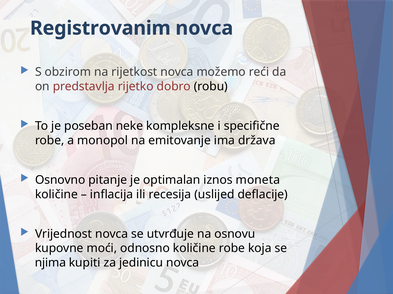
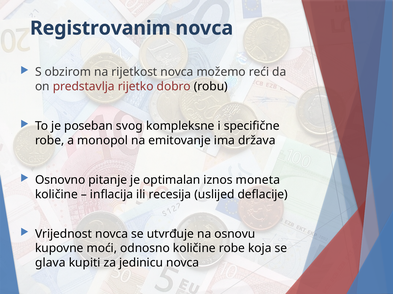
neke: neke -> svog (129, 126)
njima: njima -> glava (50, 263)
